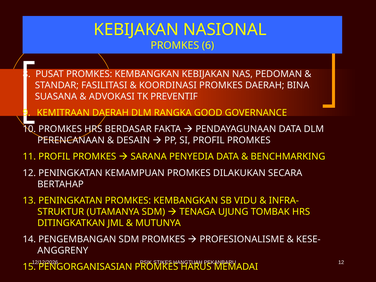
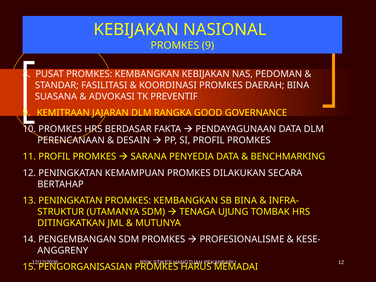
PROMKES 6: 6 -> 9 (208, 46)
KEMITRAAN DAERAH: DAERAH -> JAJARAN (110, 113)
SB VIDU: VIDU -> BINA (246, 200)
